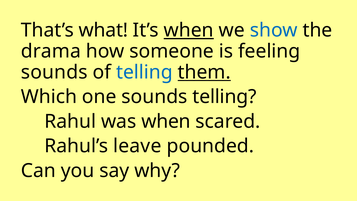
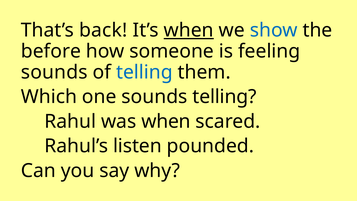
what: what -> back (103, 30)
drama: drama -> before (51, 51)
them underline: present -> none (204, 72)
leave: leave -> listen (137, 146)
